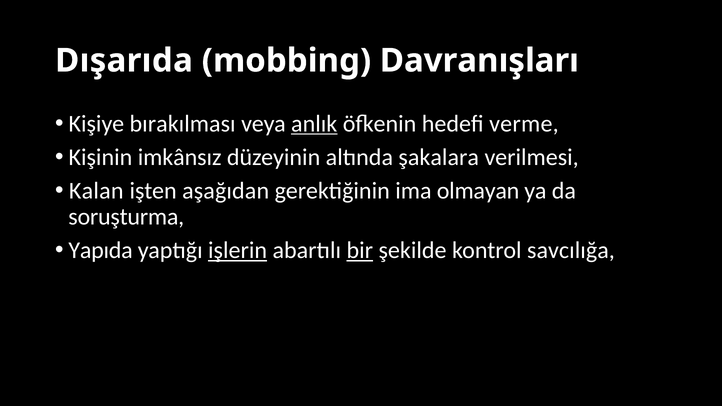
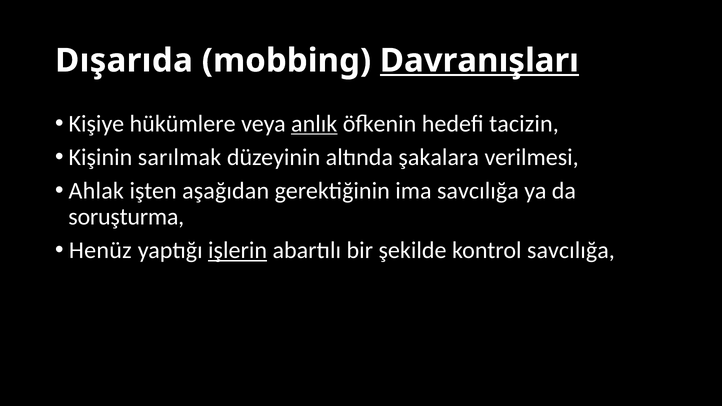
Davranışları underline: none -> present (479, 61)
bırakılması: bırakılması -> hükümlere (183, 124)
verme: verme -> tacizin (524, 124)
imkânsız: imkânsız -> sarılmak (180, 157)
Kalan: Kalan -> Ahlak (96, 191)
ima olmayan: olmayan -> savcılığa (478, 191)
Yapıda: Yapıda -> Henüz (100, 250)
bir underline: present -> none (360, 250)
